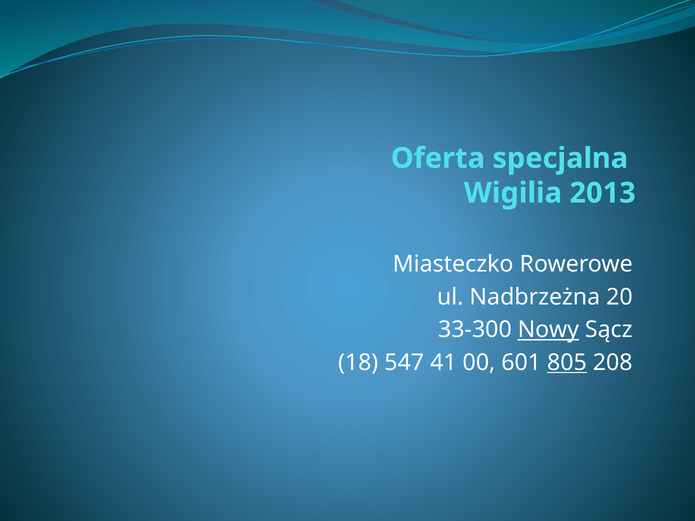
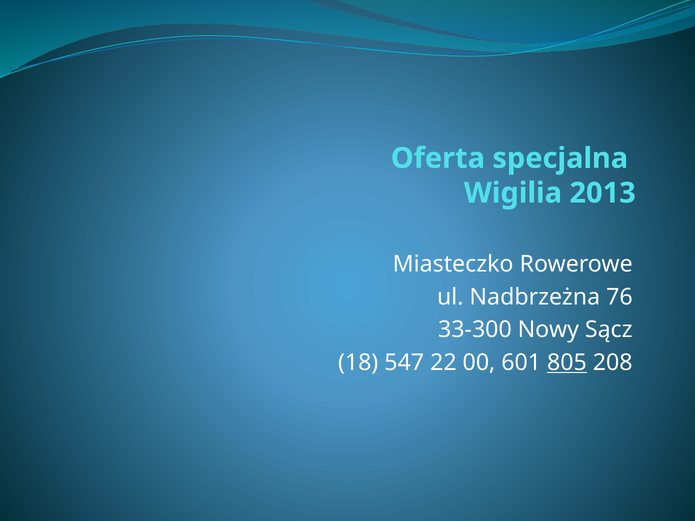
20: 20 -> 76 (619, 297)
Nowy underline: present -> none (548, 330)
41: 41 -> 22 (443, 363)
